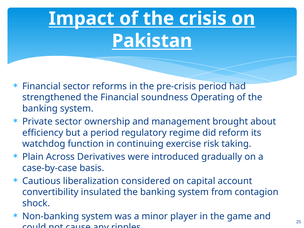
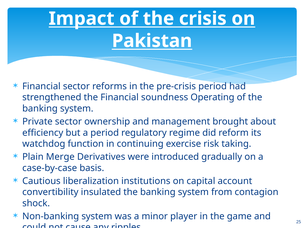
Across: Across -> Merge (60, 157)
considered: considered -> institutions (146, 181)
